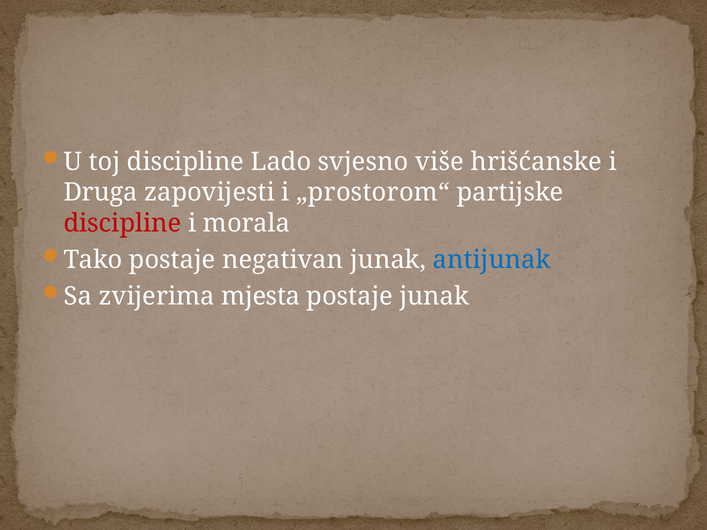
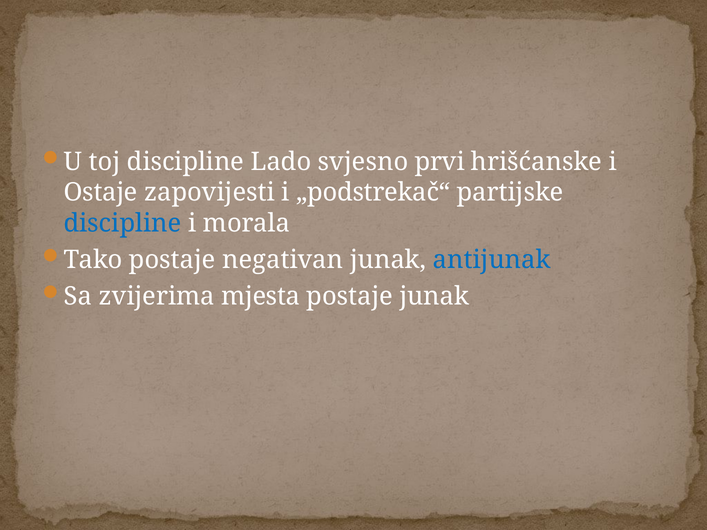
više: više -> prvi (440, 162)
Druga: Druga -> Ostaje (101, 193)
„prostorom“: „prostorom“ -> „podstrekač“ (373, 193)
discipline colour: red -> blue (122, 223)
